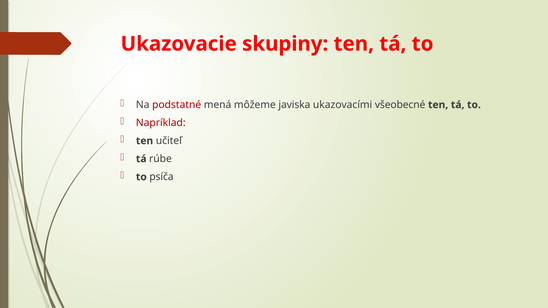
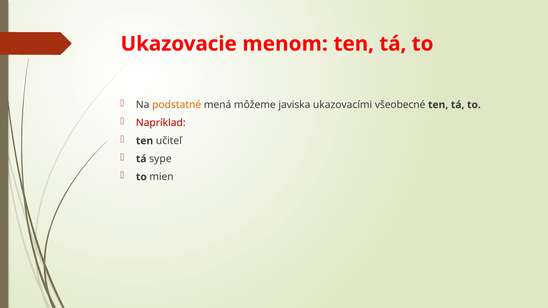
skupiny: skupiny -> menom (285, 44)
podstatné colour: red -> orange (177, 105)
rúbe: rúbe -> sype (160, 159)
psíča: psíča -> mien (162, 177)
